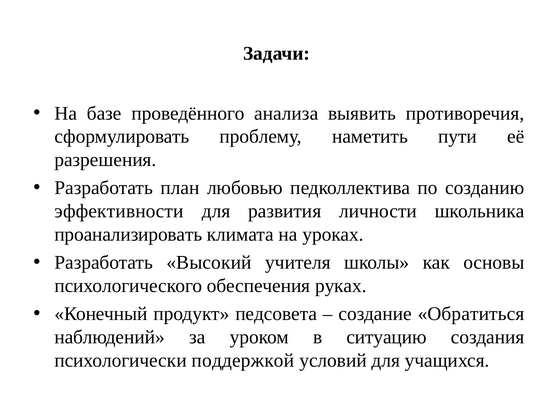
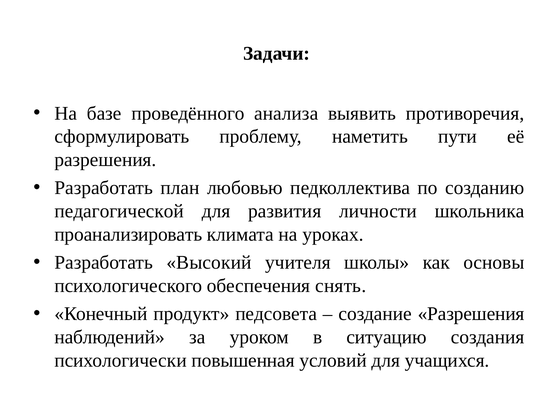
эффективности: эффективности -> педагогической (119, 211)
руках: руках -> снять (341, 286)
создание Обратиться: Обратиться -> Разрешения (471, 314)
поддержкой: поддержкой -> повышенная (243, 361)
